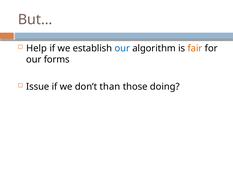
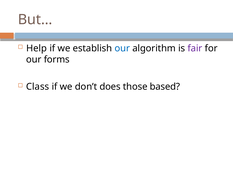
fair colour: orange -> purple (195, 48)
Issue: Issue -> Class (38, 87)
than: than -> does (110, 87)
doing: doing -> based (165, 87)
